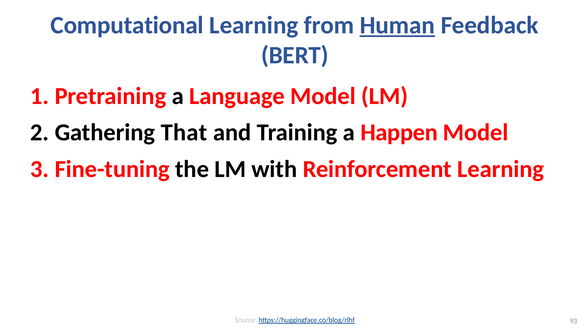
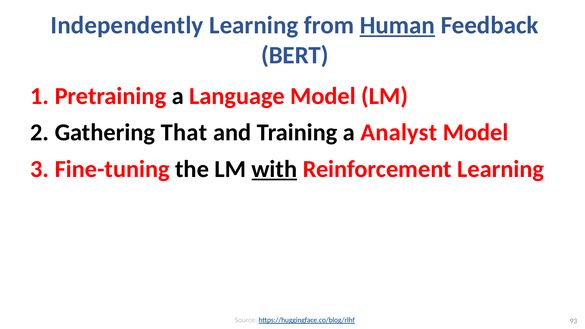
Computational: Computational -> Independently (127, 25)
Happen: Happen -> Analyst (399, 133)
with underline: none -> present (274, 169)
